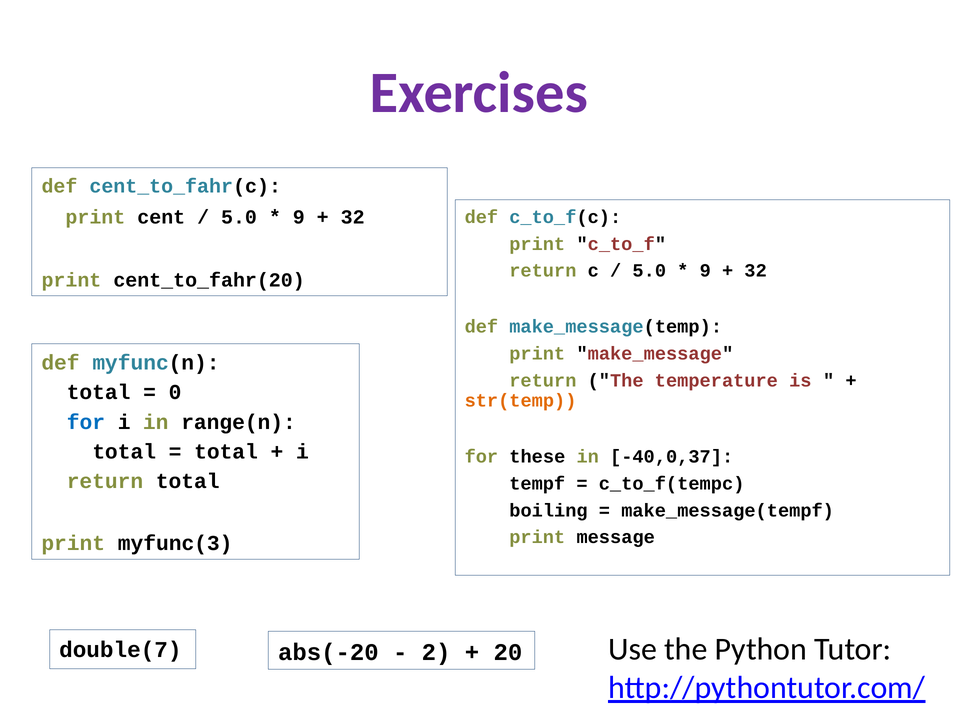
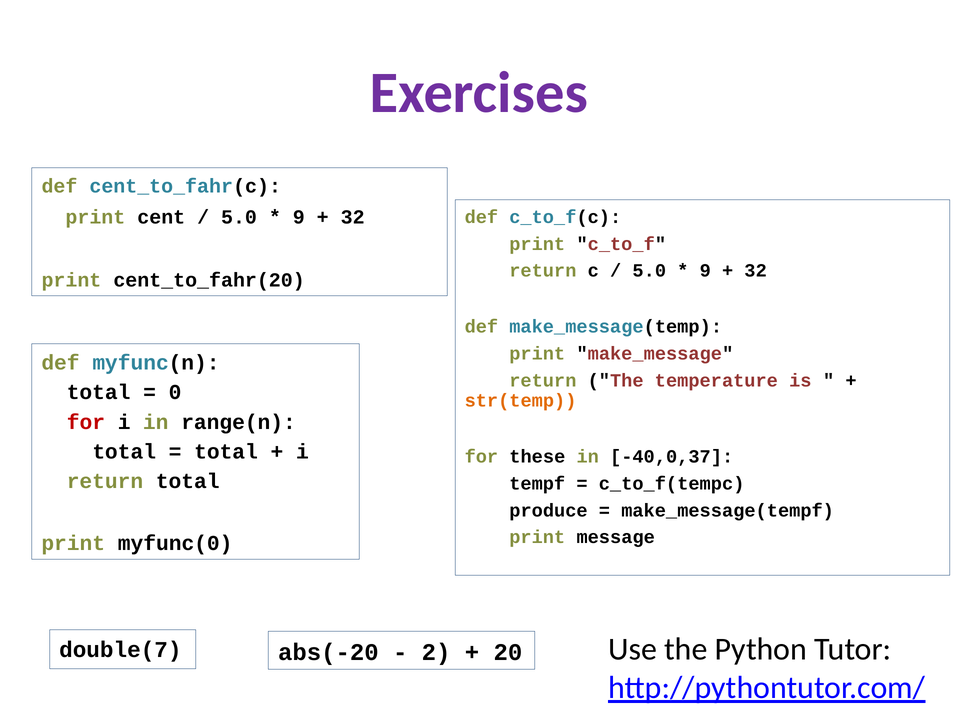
for colour: blue -> red (86, 422)
boiling: boiling -> produce (548, 510)
myfunc(3: myfunc(3 -> myfunc(0 (175, 543)
